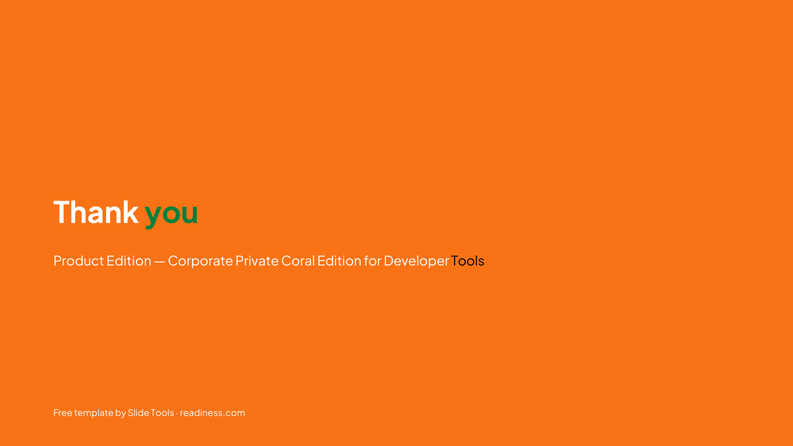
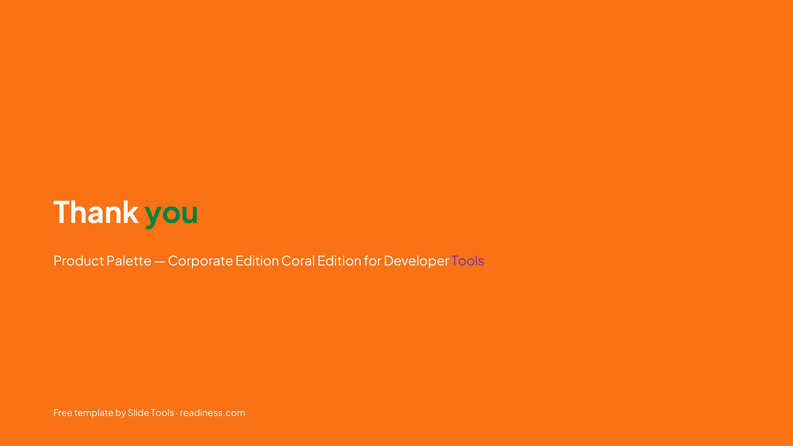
Product Edition: Edition -> Palette (129, 262)
Corporate Private: Private -> Edition (257, 262)
Tools colour: black -> purple (468, 262)
